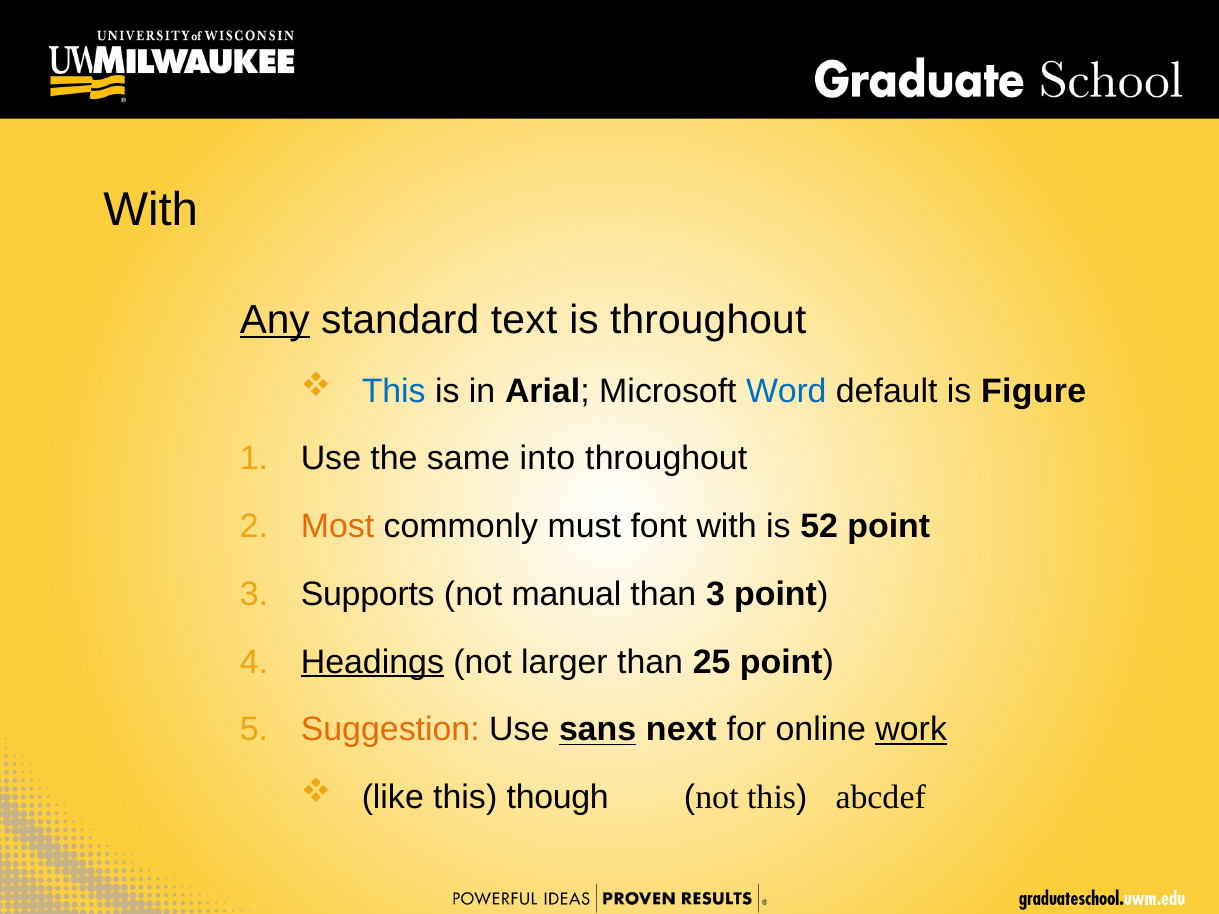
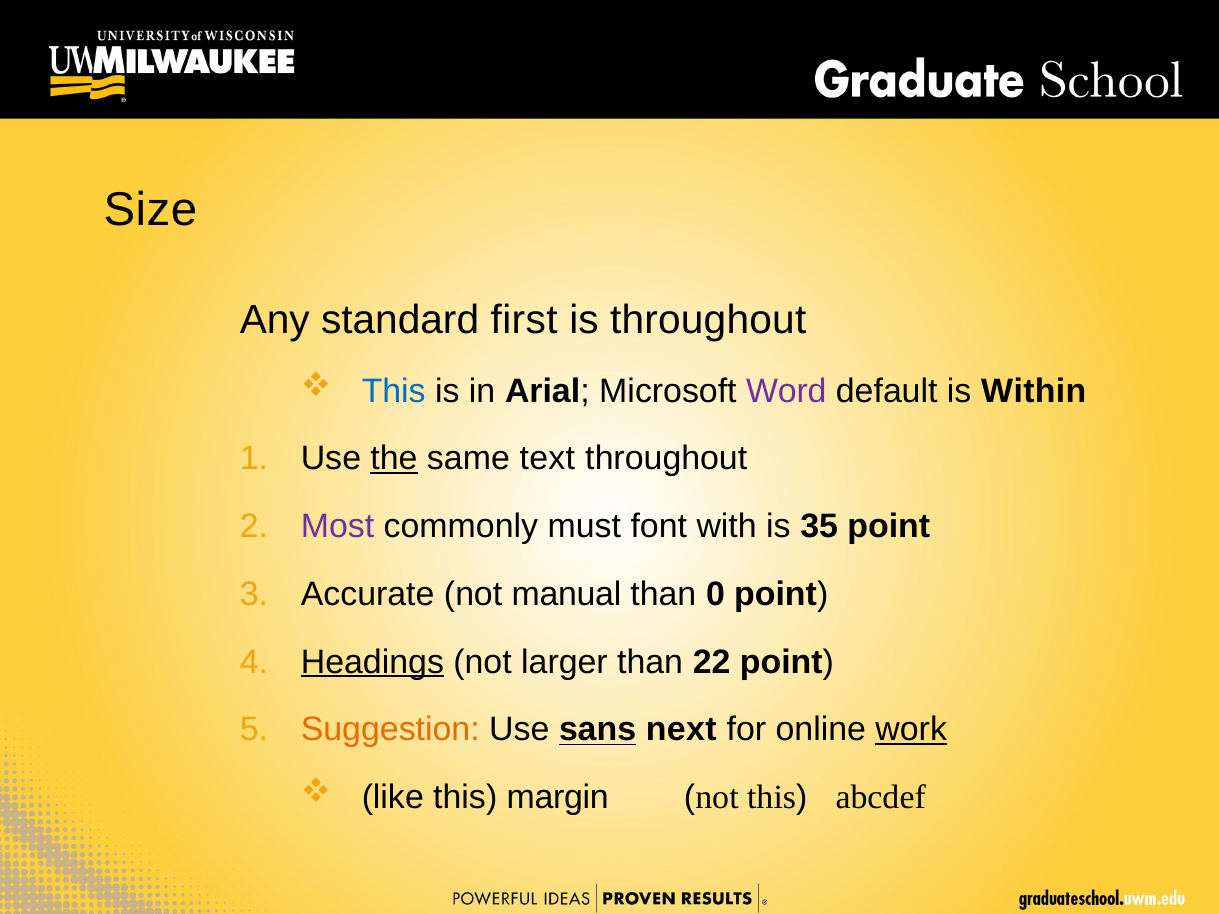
With: With -> Size (150, 210)
Any underline: present -> none (275, 320)
text: text -> first (524, 320)
Word colour: blue -> purple (786, 391)
Figure: Figure -> Within (1034, 391)
the underline: none -> present (394, 459)
into: into -> text (547, 459)
Most colour: orange -> purple (338, 527)
52: 52 -> 35 (819, 527)
Supports: Supports -> Accurate (368, 594)
than 3: 3 -> 0 (716, 594)
25: 25 -> 22 (712, 662)
though: though -> margin (558, 797)
